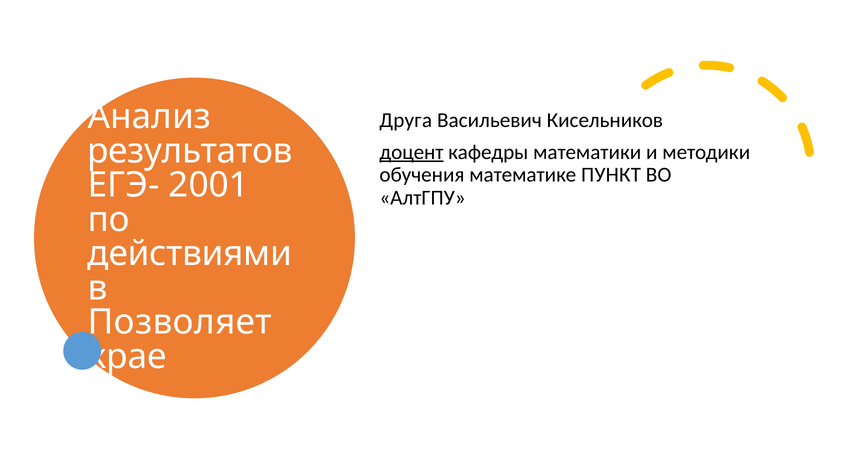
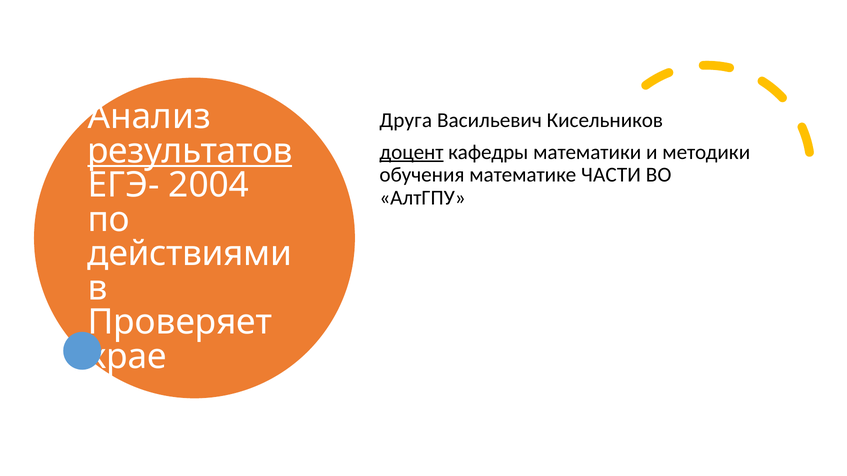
результатов underline: none -> present (190, 151)
ПУНКТ: ПУНКТ -> ЧАСТИ (611, 175)
2001: 2001 -> 2004 (209, 185)
Позволяет: Позволяет -> Проверяет (180, 323)
